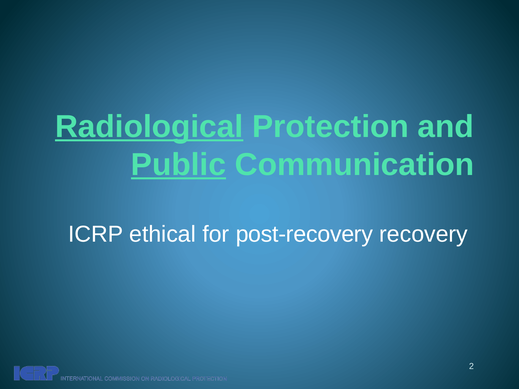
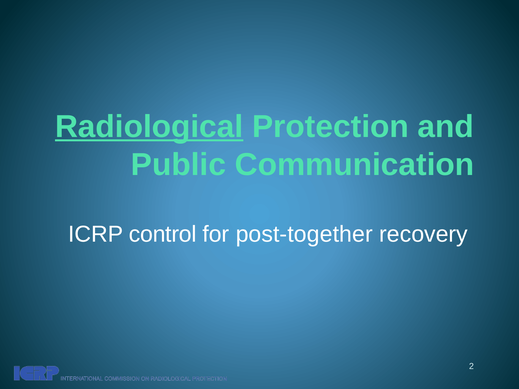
Public underline: present -> none (178, 165)
ethical: ethical -> control (163, 234)
post-recovery: post-recovery -> post-together (304, 234)
